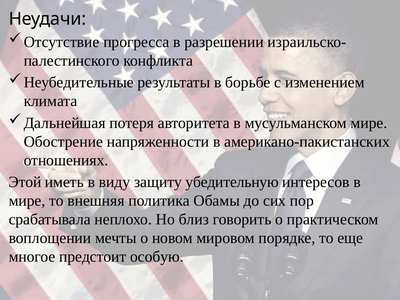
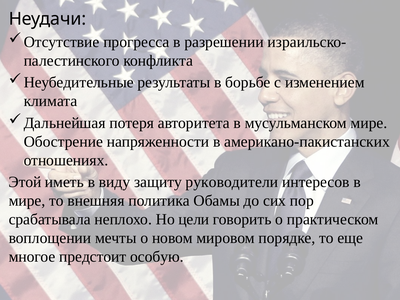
убедительную: убедительную -> руководители (232, 182)
близ: близ -> цели (194, 219)
